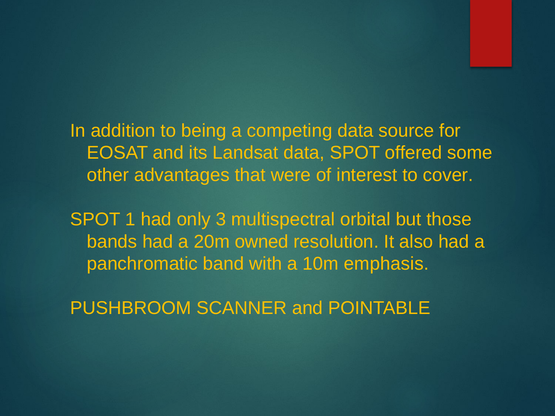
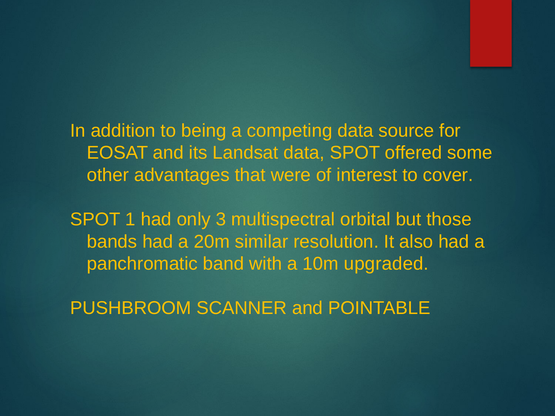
owned: owned -> similar (262, 242)
emphasis: emphasis -> upgraded (386, 264)
